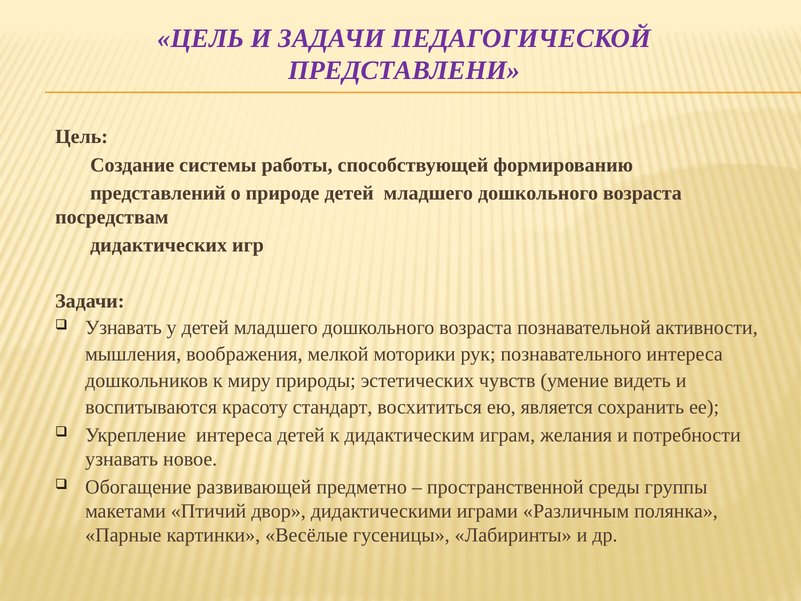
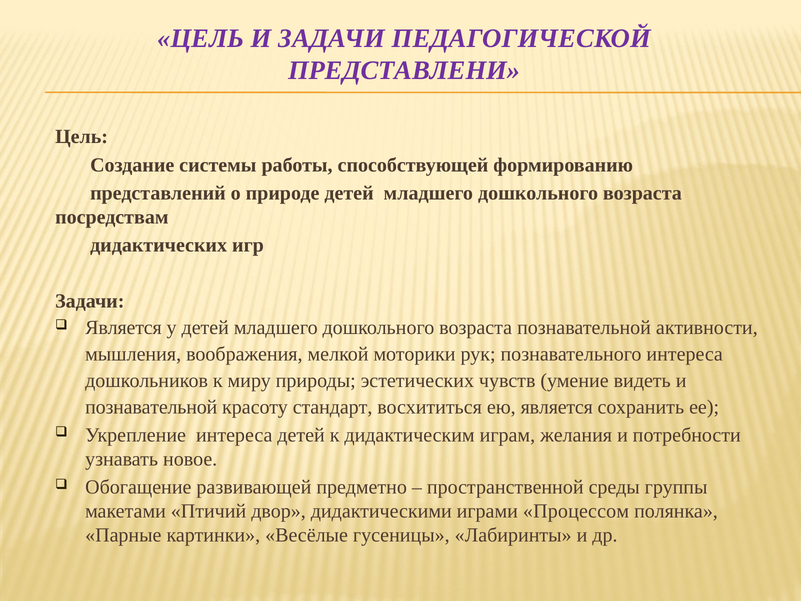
Узнавать: Узнавать -> Является (123, 328)
воспитываются: воспитываются -> познавательной (151, 407)
Различным: Различным -> Процессом (576, 511)
